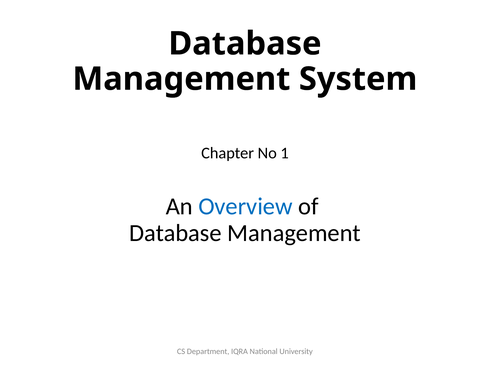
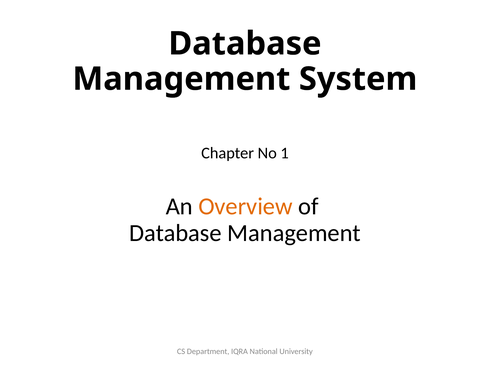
Overview colour: blue -> orange (246, 206)
